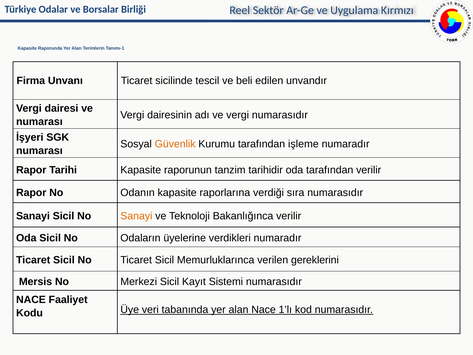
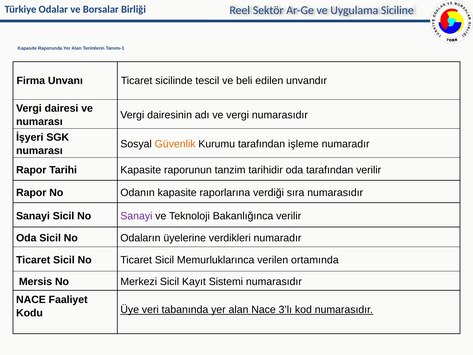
Kırmızı: Kırmızı -> Siciline (397, 10)
Sanayi colour: orange -> purple (136, 216)
gereklerini: gereklerini -> ortamında (315, 260)
1’lı: 1’lı -> 3’lı (285, 309)
